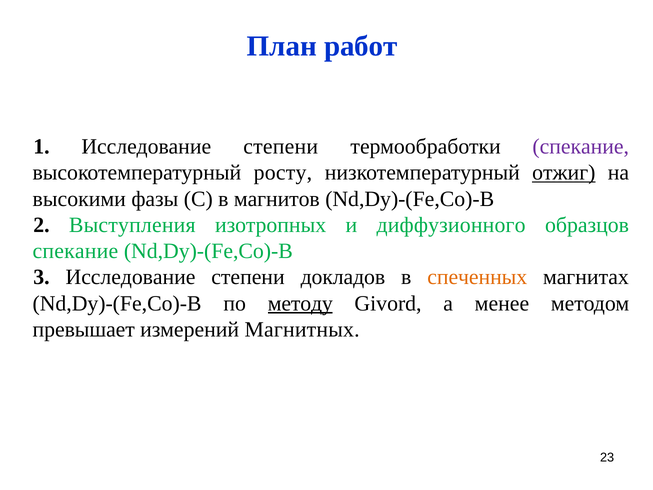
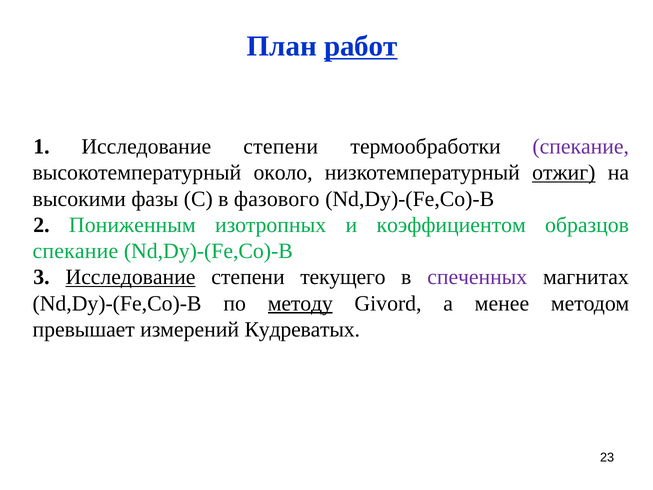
работ underline: none -> present (361, 46)
росту: росту -> около (283, 173)
магнитов: магнитов -> фазового (277, 199)
Выступления: Выступления -> Пониженным (132, 225)
диффузионного: диффузионного -> коэффициентом (451, 225)
Исследование underline: none -> present (130, 277)
докладов: докладов -> текущего (343, 277)
спеченных colour: orange -> purple (477, 277)
Магнитных: Магнитных -> Кудреватых (302, 329)
